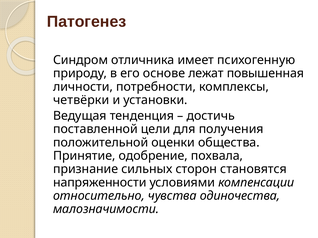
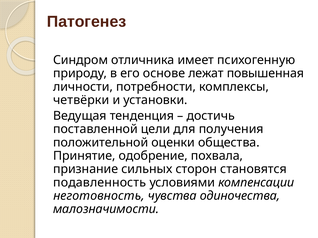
напряженности: напряженности -> подавленность (100, 183)
относительно: относительно -> неготовность (99, 196)
